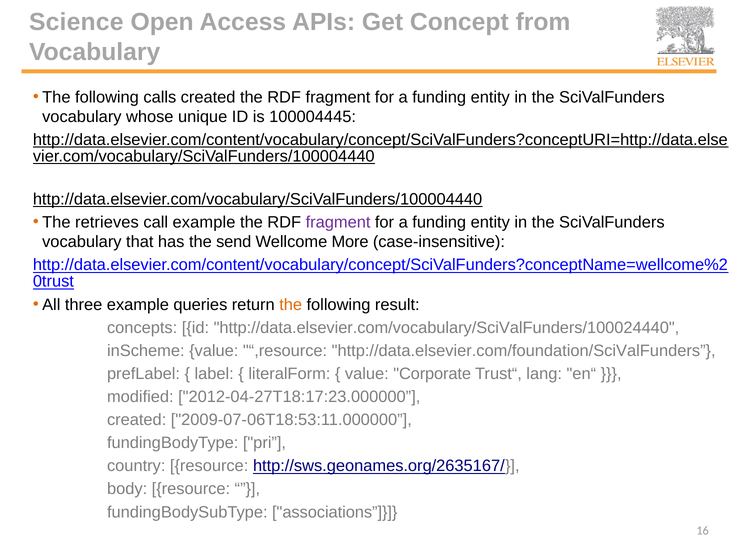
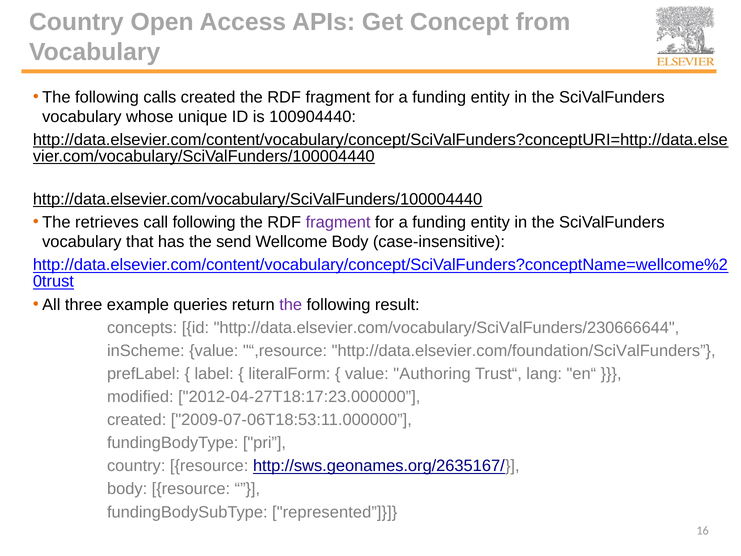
Science: Science -> Country (76, 22)
100004445: 100004445 -> 100904440 (313, 117)
call example: example -> following (204, 222)
Wellcome More: More -> Body (350, 242)
the colour: orange -> purple (291, 304)
http://data.elsevier.com/vocabulary/SciValFunders/100024440: http://data.elsevier.com/vocabulary/SciValFunders/100024440 -> http://data.elsevier.com/vocabulary/SciValFunders/230666644 (446, 327)
Corporate: Corporate -> Authoring (432, 374)
associations: associations -> represented (335, 512)
